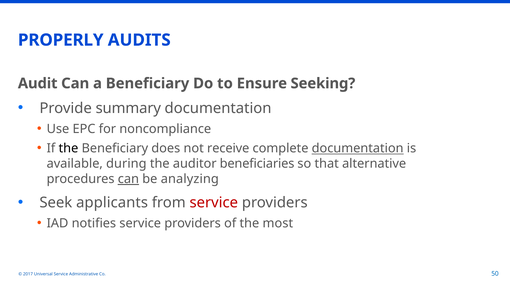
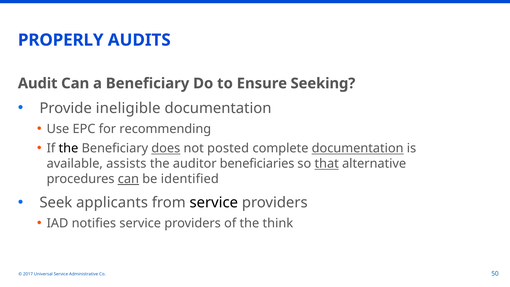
summary: summary -> ineligible (128, 108)
noncompliance: noncompliance -> recommending (165, 129)
does underline: none -> present (166, 148)
receive: receive -> posted (228, 148)
during: during -> assists (126, 164)
that underline: none -> present (327, 164)
analyzing: analyzing -> identified (190, 179)
service colour: red -> black (214, 203)
most: most -> think (278, 223)
